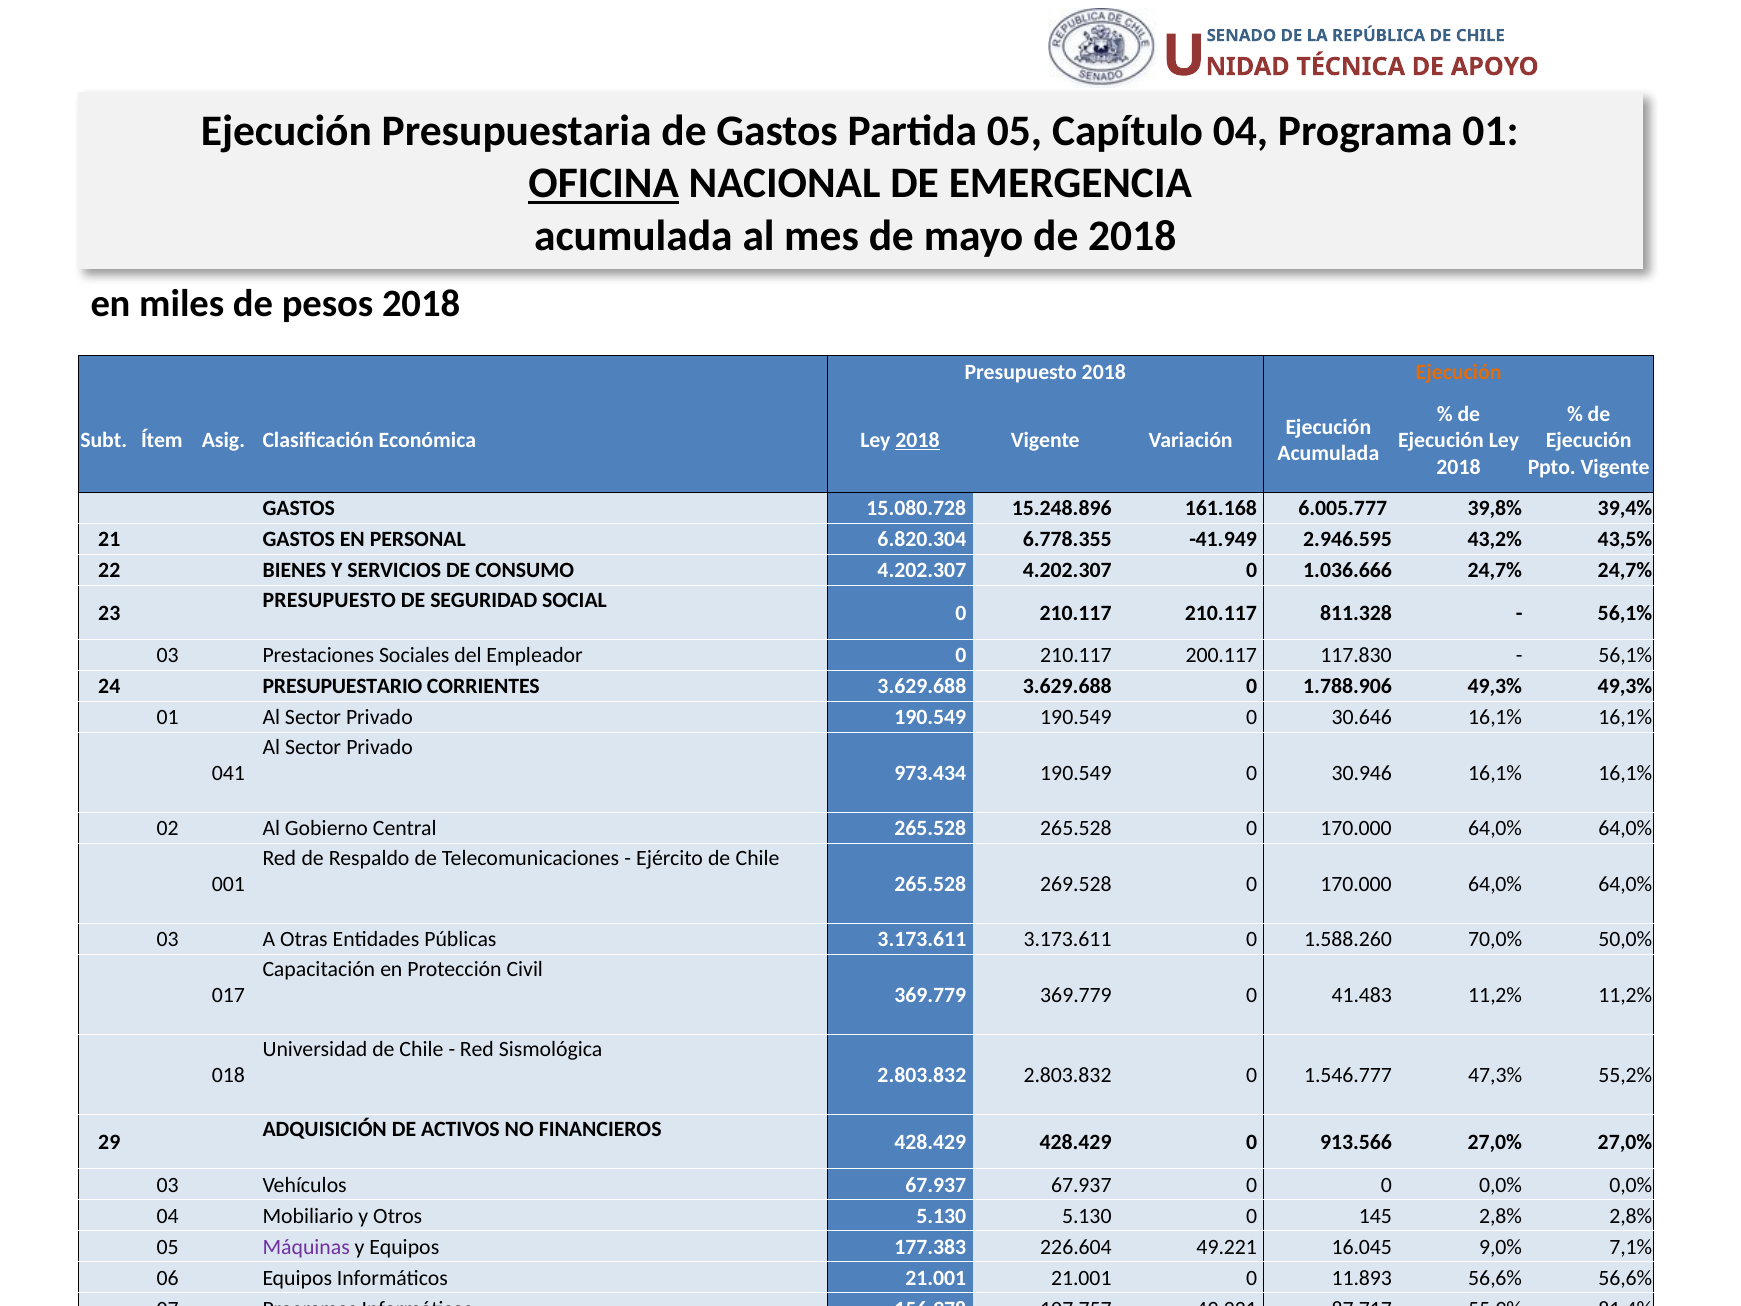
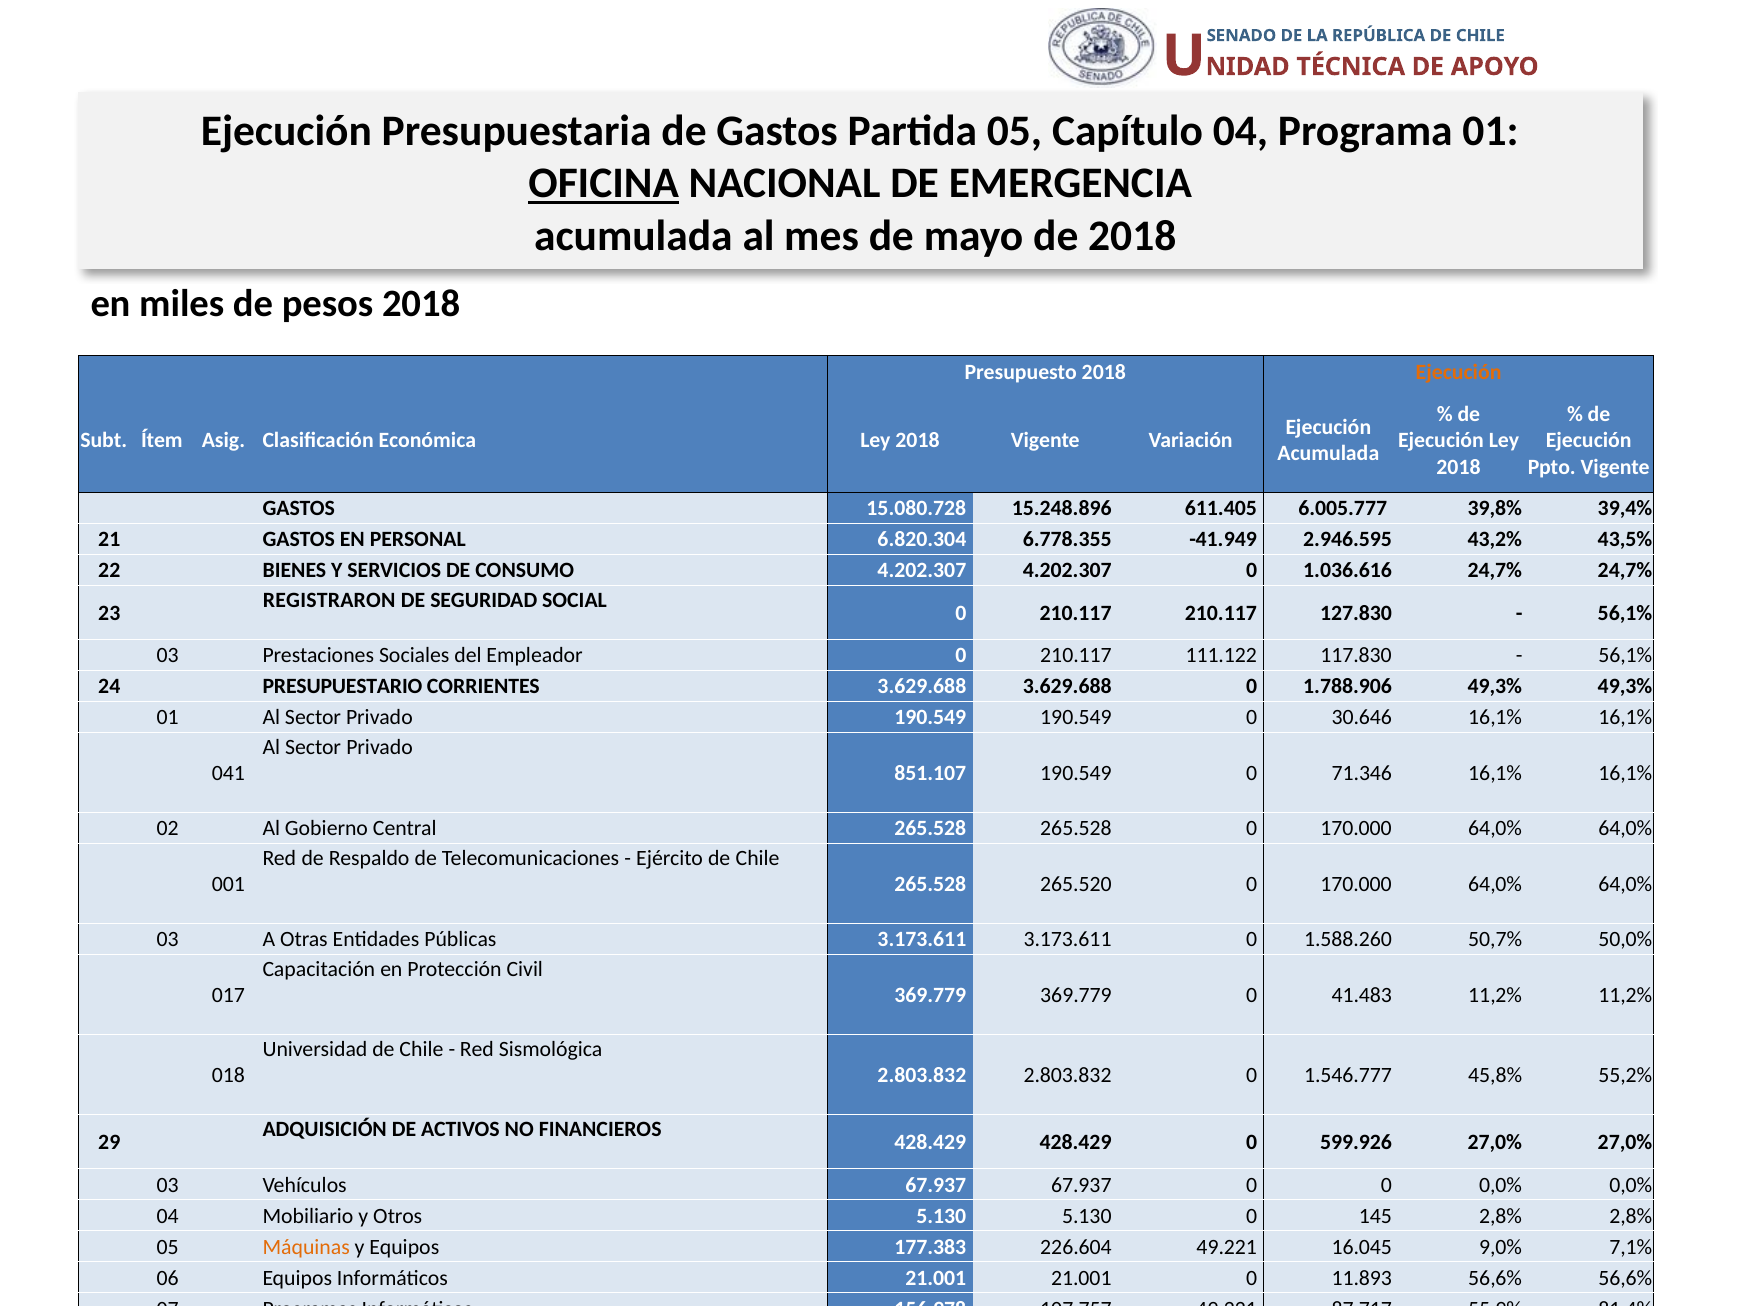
2018 underline: present -> none (918, 440)
161.168: 161.168 -> 611.405 (1221, 509)
1.036.666: 1.036.666 -> 1.036.616 (1348, 570)
PRESUPUESTO: PRESUPUESTO -> REGISTRARON (329, 600)
811.328: 811.328 -> 127.830 (1356, 613)
200.117: 200.117 -> 111.122 (1221, 655)
973.434: 973.434 -> 851.107 (930, 773)
30.946: 30.946 -> 71.346 (1362, 773)
269.528: 269.528 -> 265.520 (1076, 884)
70,0%: 70,0% -> 50,7% (1495, 940)
47,3%: 47,3% -> 45,8% (1495, 1075)
913.566: 913.566 -> 599.926 (1356, 1142)
Máquinas colour: purple -> orange (306, 1247)
